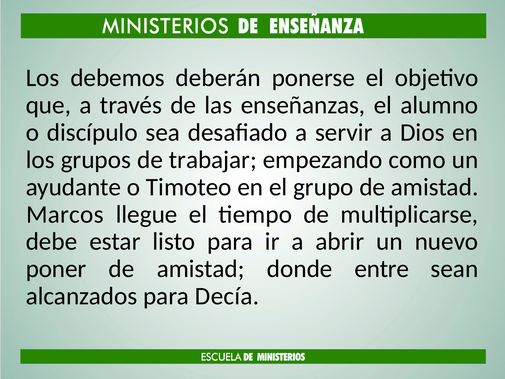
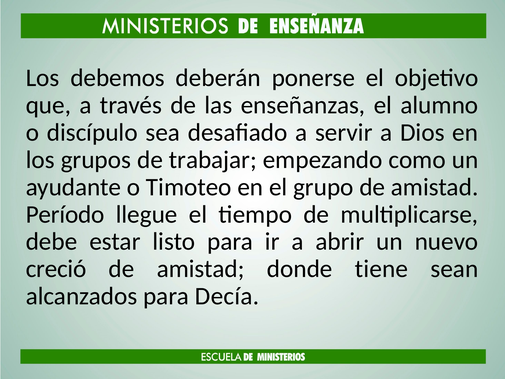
Marcos: Marcos -> Período (65, 214)
poner: poner -> creció (56, 269)
entre: entre -> tiene (381, 269)
